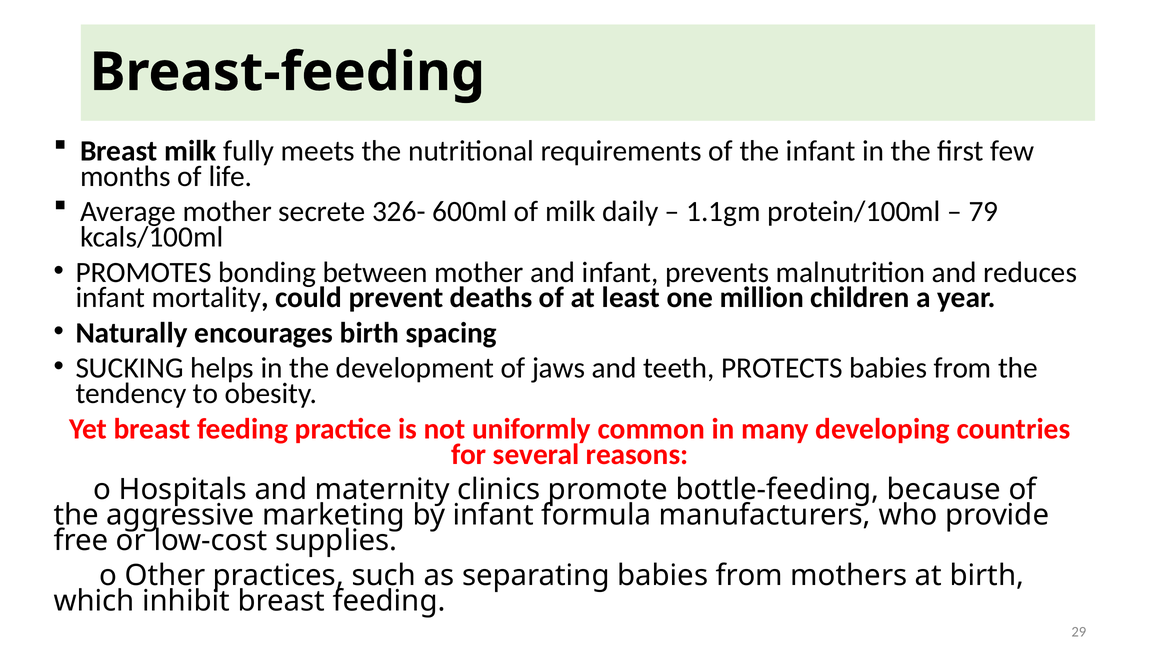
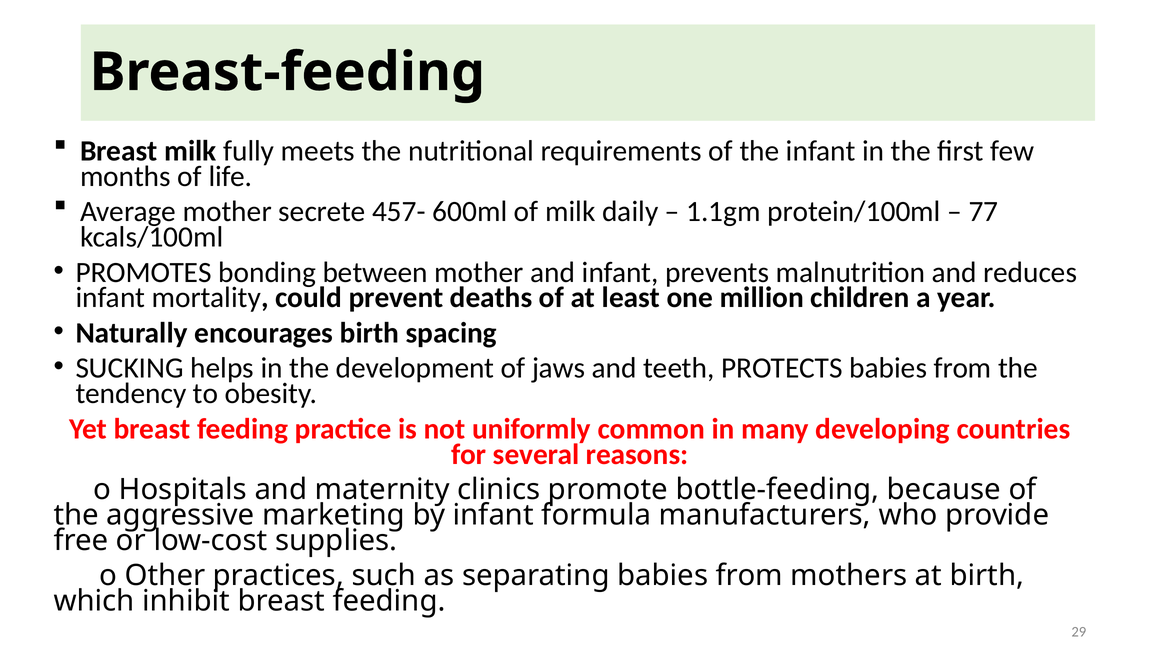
326-: 326- -> 457- (399, 211)
79: 79 -> 77 (983, 211)
